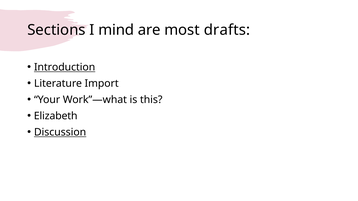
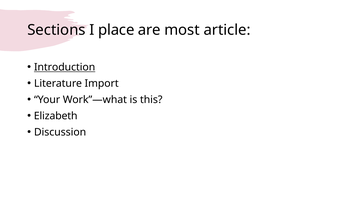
mind: mind -> place (116, 30)
drafts: drafts -> article (227, 30)
Discussion underline: present -> none (60, 132)
